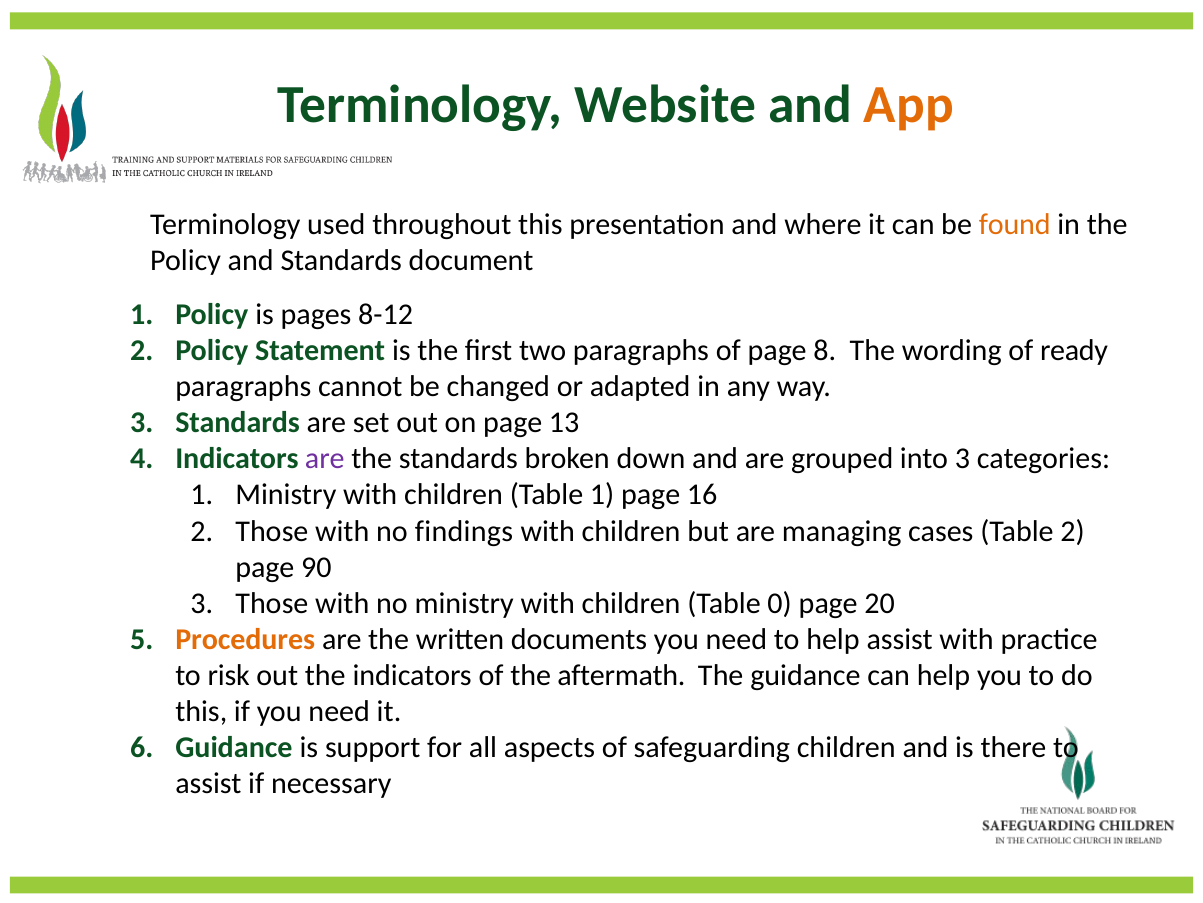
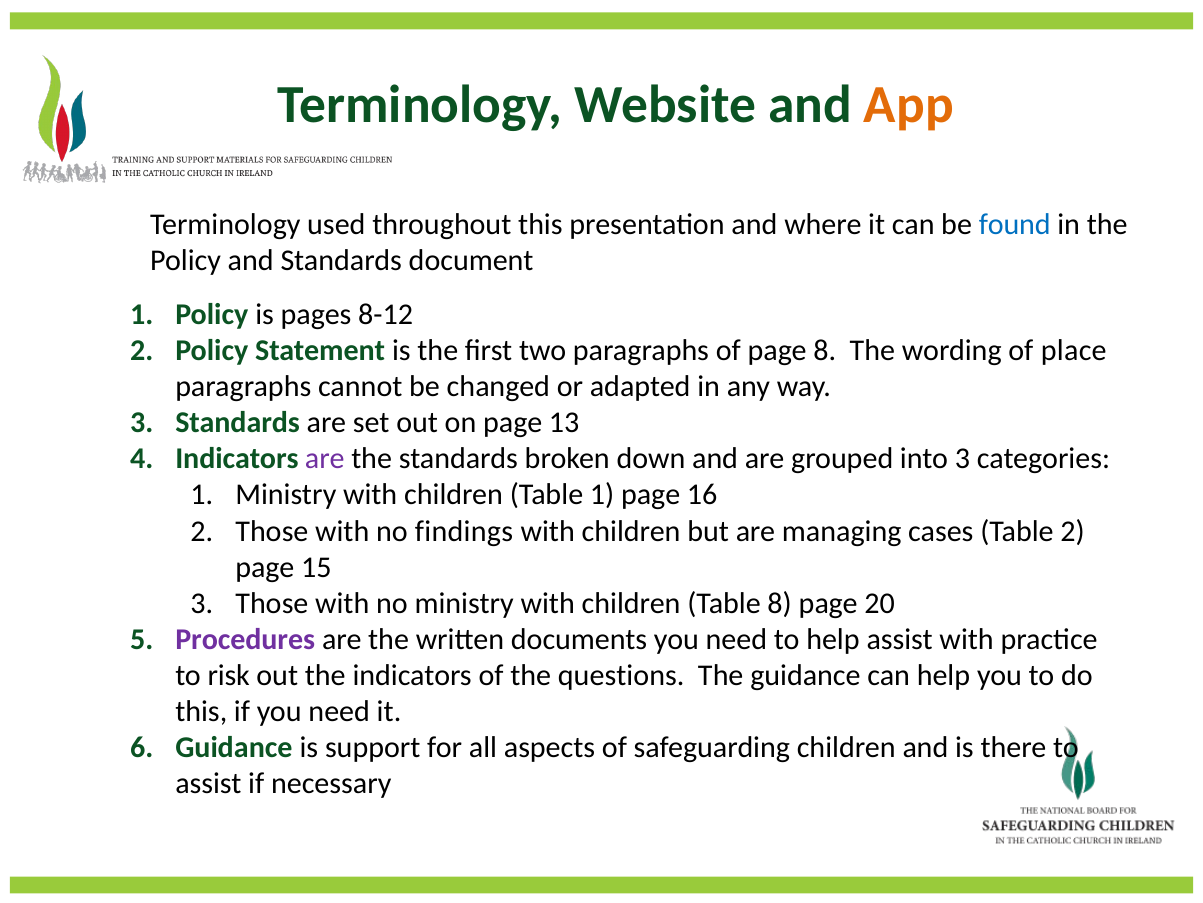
found colour: orange -> blue (1015, 225)
ready: ready -> place (1074, 350)
90: 90 -> 15 (316, 567)
Table 0: 0 -> 8 (780, 603)
Procedures colour: orange -> purple (245, 639)
aftermath: aftermath -> questions (621, 675)
